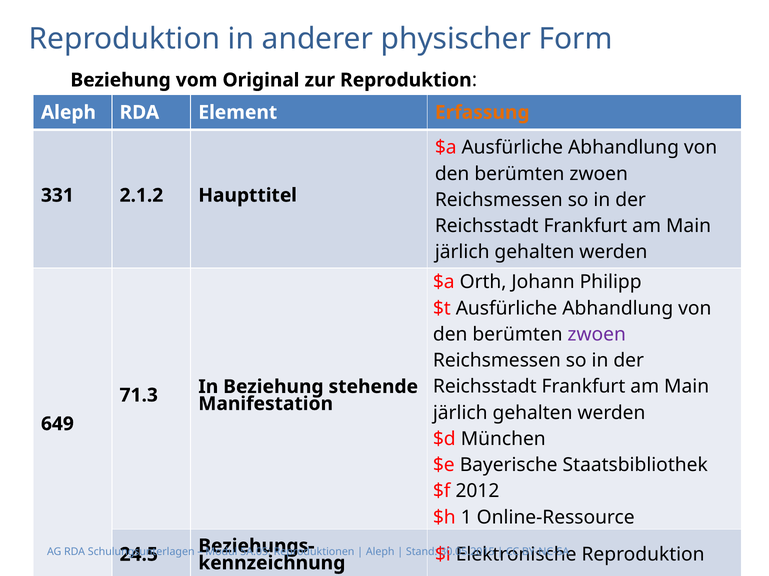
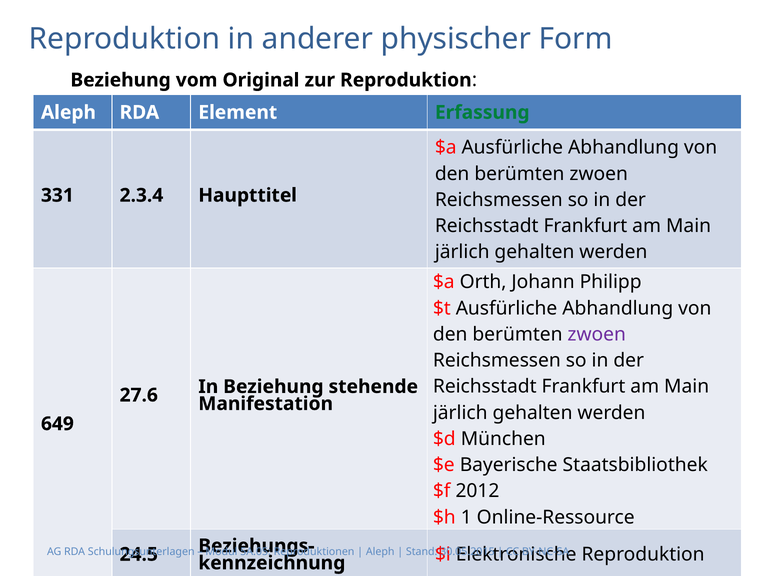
Erfassung colour: orange -> green (482, 113)
2.1.2: 2.1.2 -> 2.3.4 (141, 196)
71.3: 71.3 -> 27.6 (139, 396)
